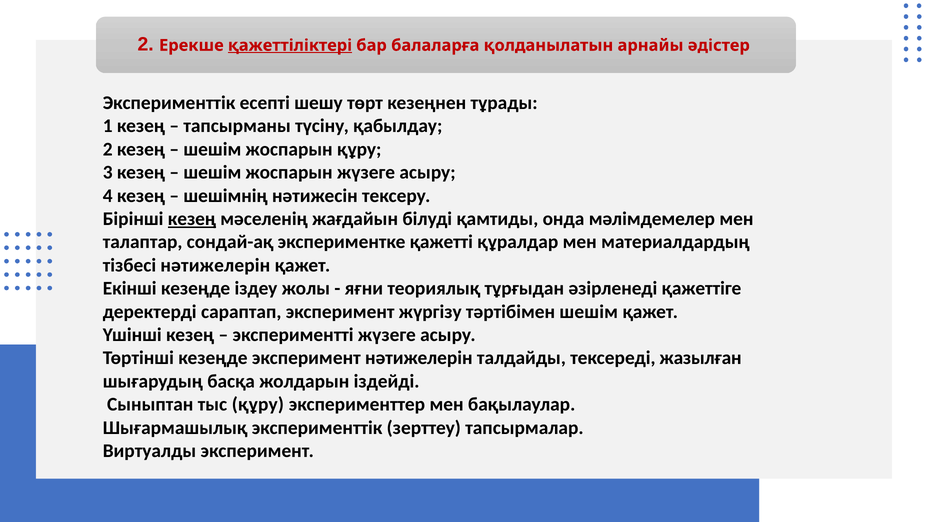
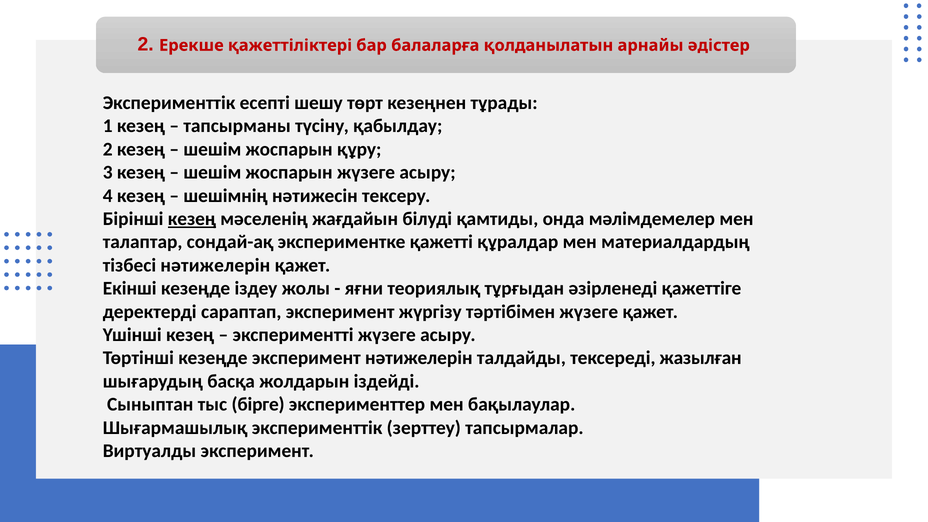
қажеттіліктері underline: present -> none (290, 45)
тәртібімен шешім: шешім -> жүзеге (589, 312)
тыс құру: құру -> бірге (258, 405)
